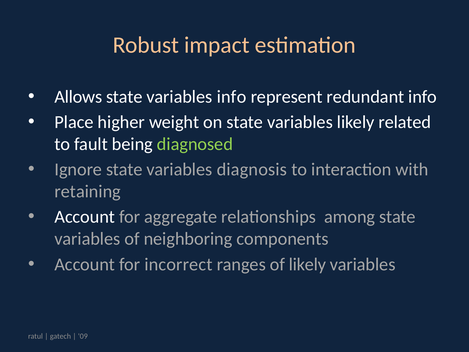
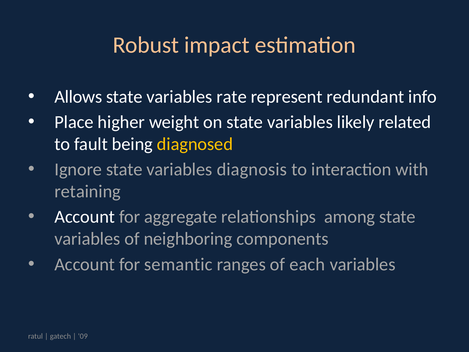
variables info: info -> rate (232, 97)
diagnosed colour: light green -> yellow (195, 144)
incorrect: incorrect -> semantic (178, 264)
of likely: likely -> each (307, 264)
